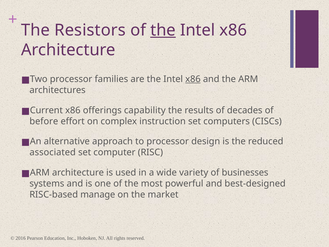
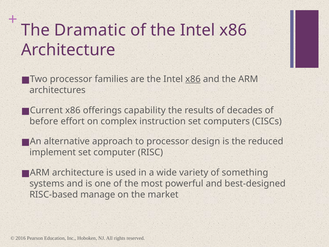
Resistors: Resistors -> Dramatic (90, 30)
the underline: present -> none (163, 30)
associated: associated -> implement (53, 152)
businesses: businesses -> something (245, 172)
